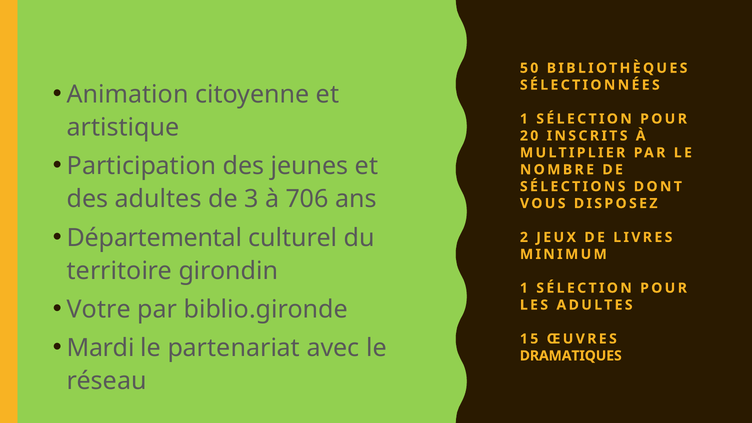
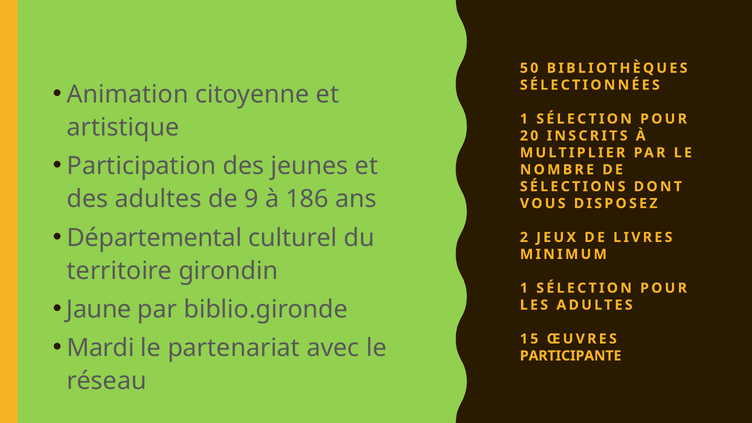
3: 3 -> 9 (251, 199)
706: 706 -> 186 (307, 199)
Votre: Votre -> Jaune (99, 309)
DRAMATIQUES: DRAMATIQUES -> PARTICIPANTE (571, 356)
